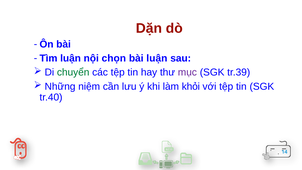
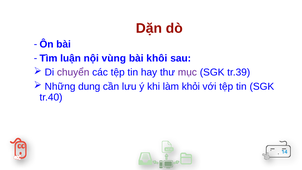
chọn: chọn -> vùng (114, 58)
bài luận: luận -> khôi (157, 58)
chuyển colour: green -> purple (73, 72)
niệm: niệm -> dung (89, 86)
